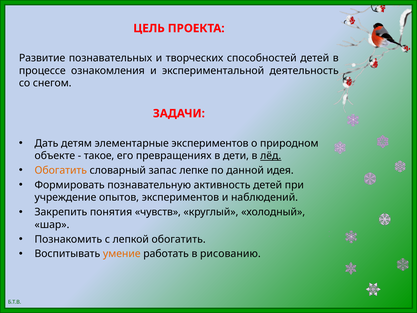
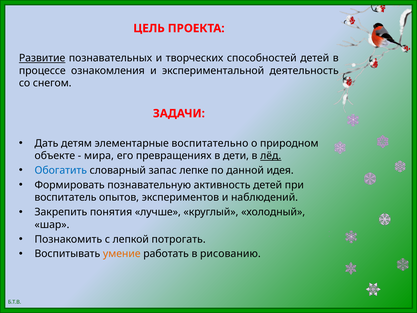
Развитие underline: none -> present (42, 58)
элементарные экспериментов: экспериментов -> воспитательно (210, 143)
такое: такое -> мира (99, 156)
Обогатить colour: orange -> blue (61, 170)
учреждение: учреждение -> воспитатель (65, 197)
чувств: чувств -> лучше (158, 212)
лепкой обогатить: обогатить -> потрогать (179, 239)
